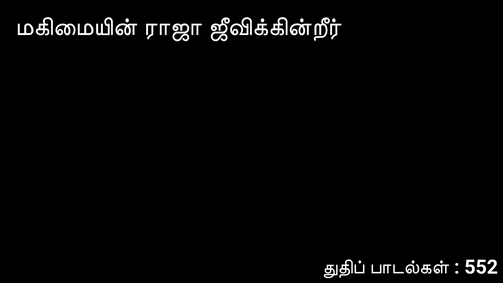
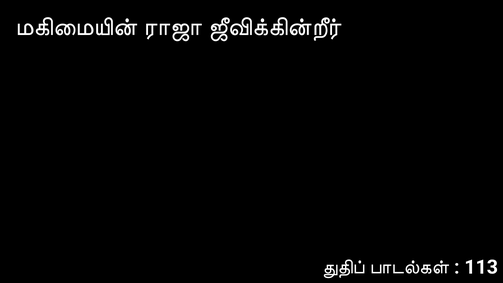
552: 552 -> 113 (481, 267)
